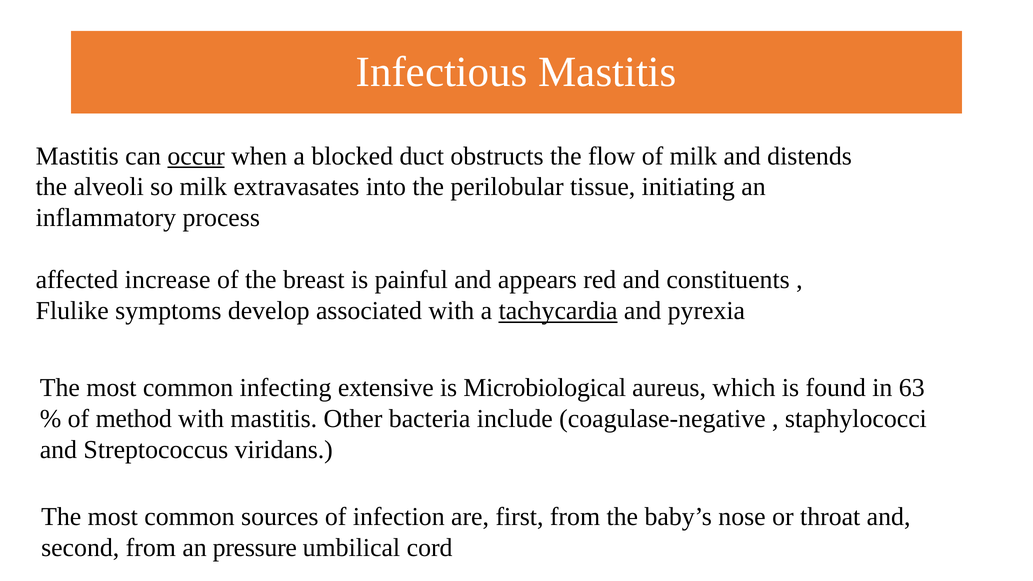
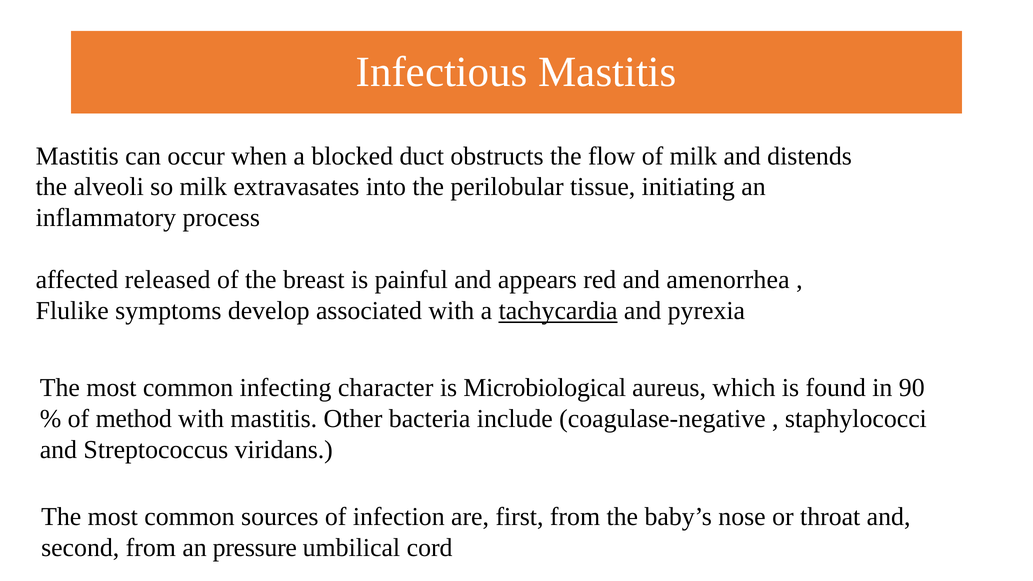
occur underline: present -> none (196, 156)
increase: increase -> released (168, 280)
constituents: constituents -> amenorrhea (728, 280)
extensive: extensive -> character (386, 388)
63: 63 -> 90 (912, 388)
